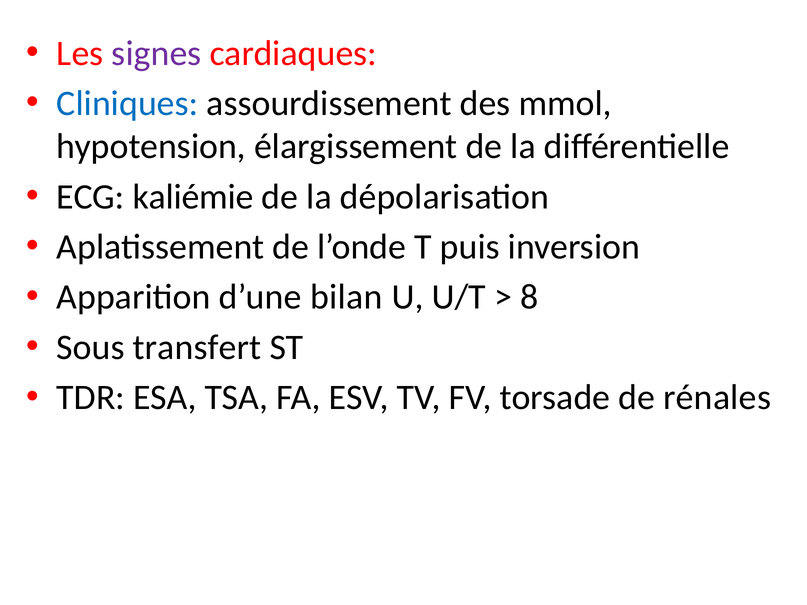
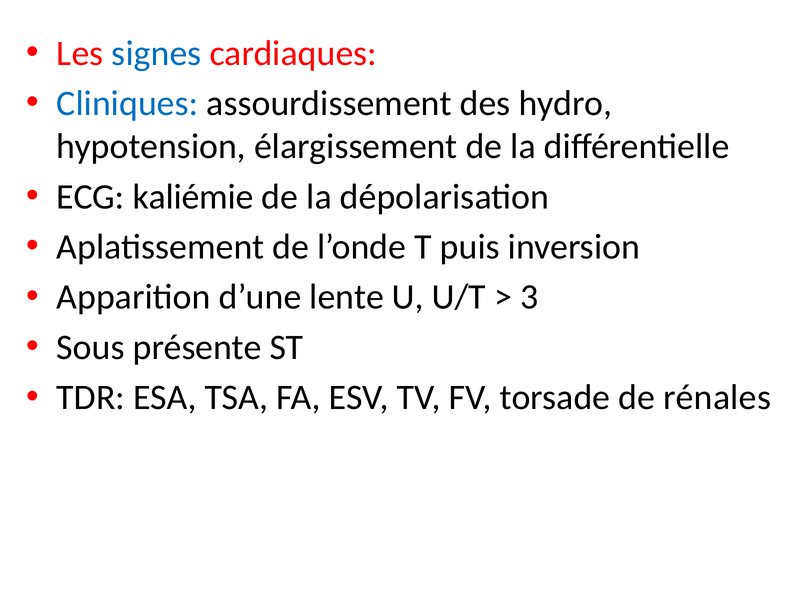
signes colour: purple -> blue (156, 53)
mmol: mmol -> hydro (565, 104)
bilan: bilan -> lente (347, 297)
8: 8 -> 3 (529, 297)
transfert: transfert -> présente (197, 347)
